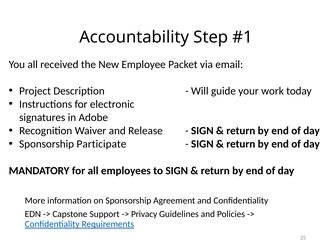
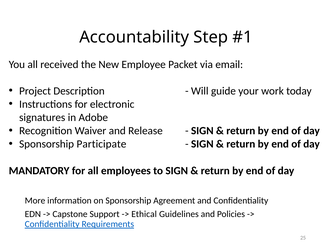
Privacy: Privacy -> Ethical (144, 214)
